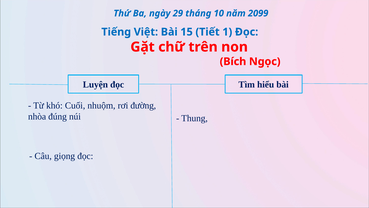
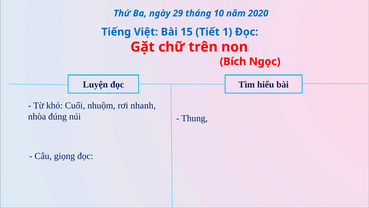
2099: 2099 -> 2020 (258, 13)
đường: đường -> nhanh (143, 105)
